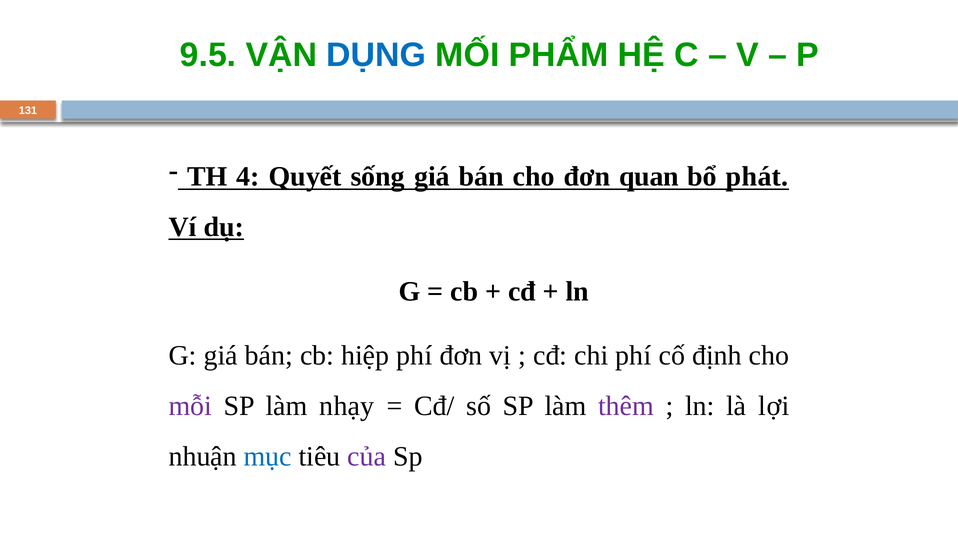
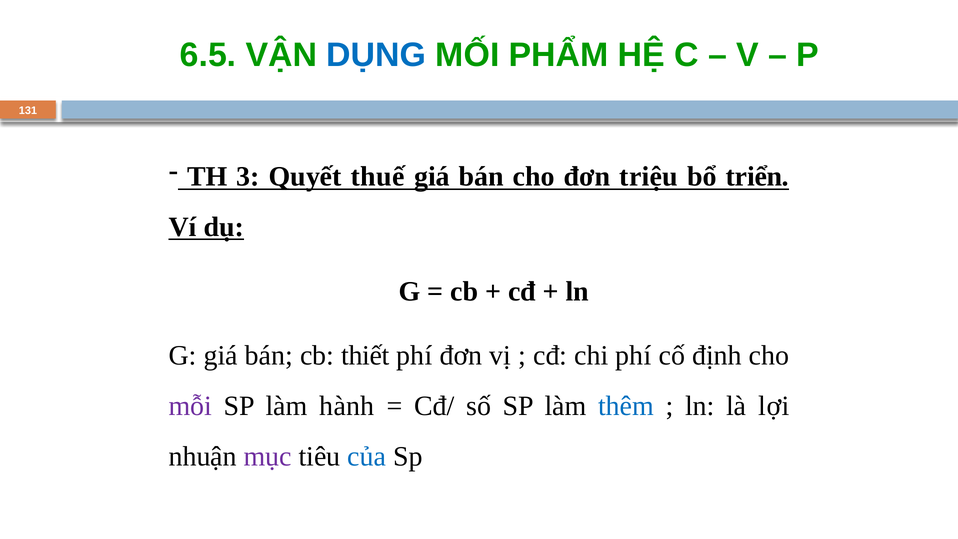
9.5: 9.5 -> 6.5 (208, 55)
4: 4 -> 3 (248, 177)
sống: sống -> thuế (378, 177)
quan: quan -> triệu (649, 177)
phát: phát -> triển (757, 177)
hiệp: hiệp -> thiết (365, 356)
nhạy: nhạy -> hành (347, 406)
thêm colour: purple -> blue (626, 406)
mục colour: blue -> purple (268, 456)
của colour: purple -> blue (367, 456)
